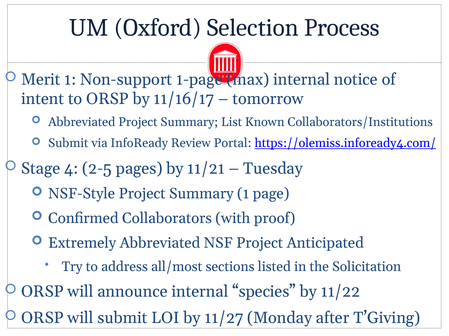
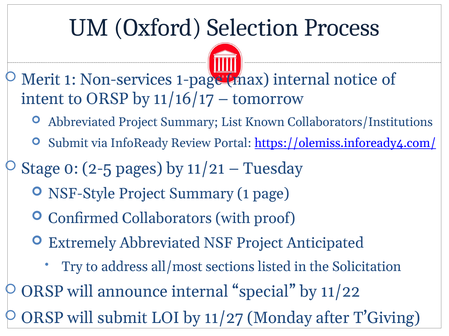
Non-support: Non-support -> Non-services (126, 80)
4: 4 -> 0 (71, 169)
species: species -> special (264, 292)
